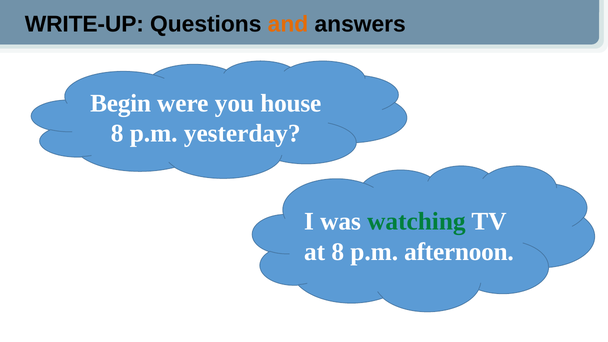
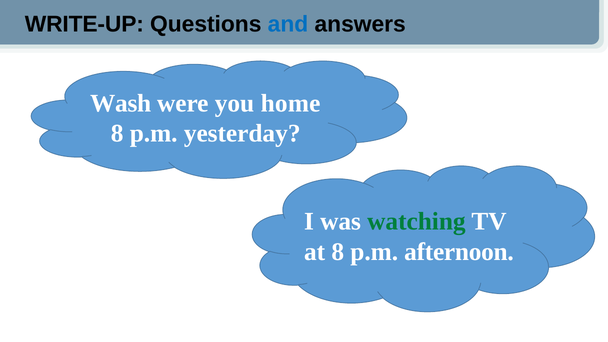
and colour: orange -> blue (288, 24)
Begin: Begin -> Wash (121, 103)
house: house -> home (291, 103)
